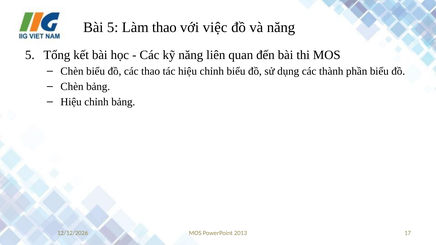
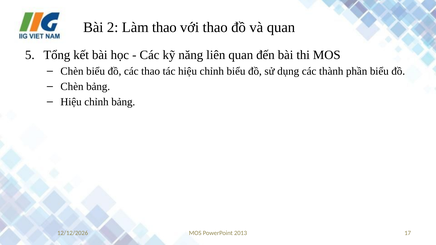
Bài 5: 5 -> 2 (113, 27)
với việc: việc -> thao (215, 27)
và năng: năng -> quan (281, 27)
